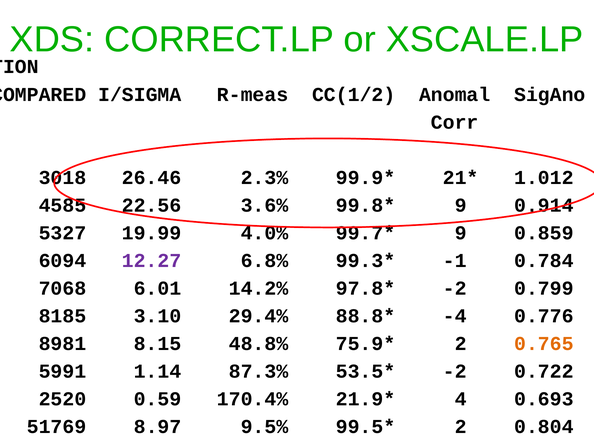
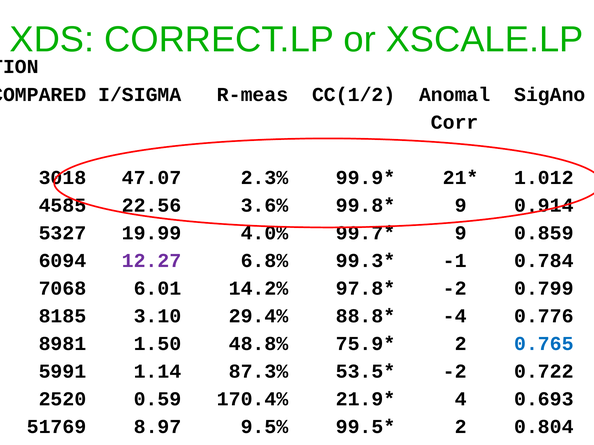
26.46: 26.46 -> 47.07 (152, 178)
8.15: 8.15 -> 1.50 (158, 344)
0.765 colour: orange -> blue (544, 344)
